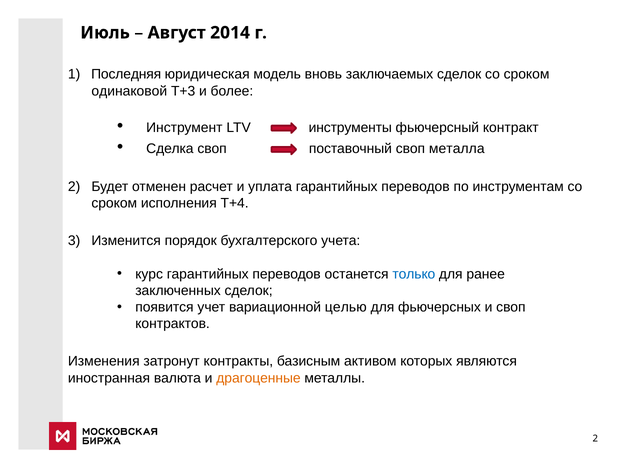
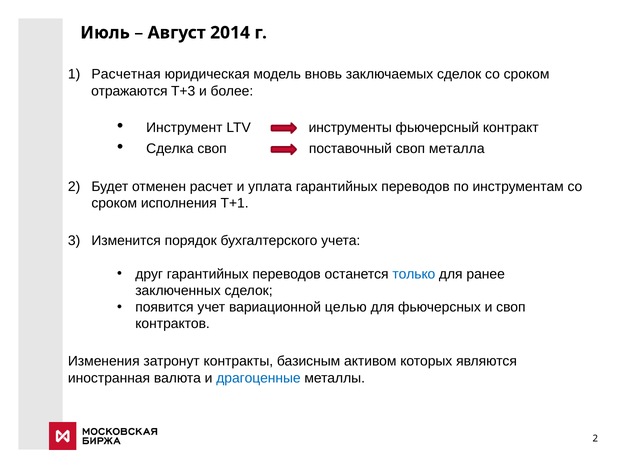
Последняя: Последняя -> Расчетная (126, 74)
одинаковой: одинаковой -> отражаются (129, 91)
Т+4: Т+4 -> Т+1 (235, 204)
курс: курс -> друг (149, 274)
драгоценные colour: orange -> blue (258, 379)
